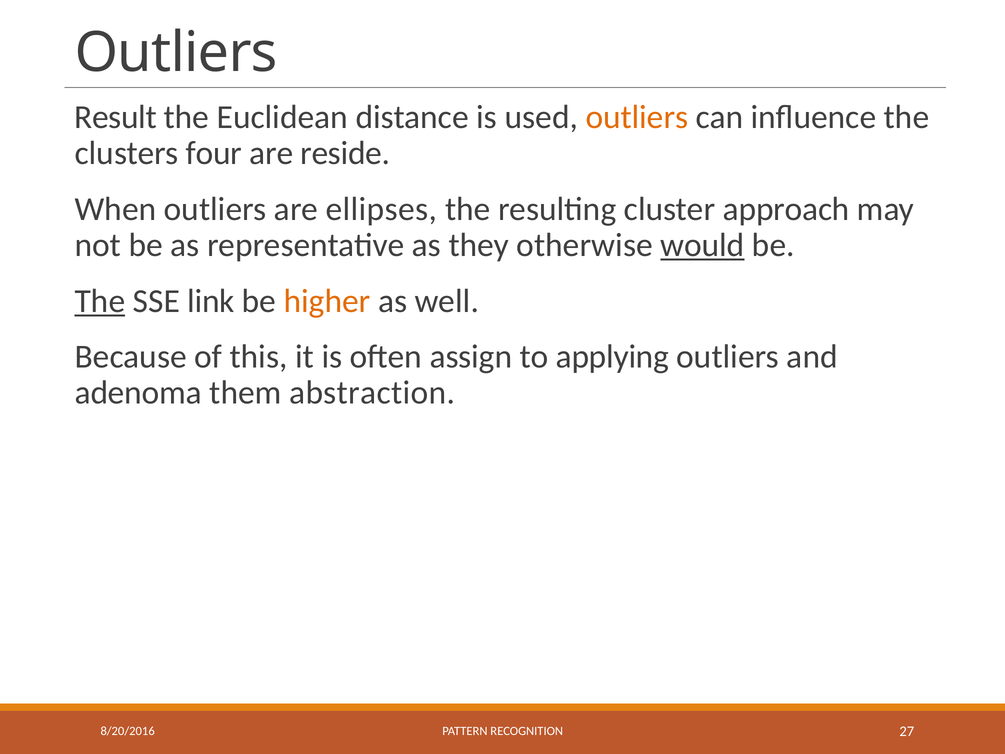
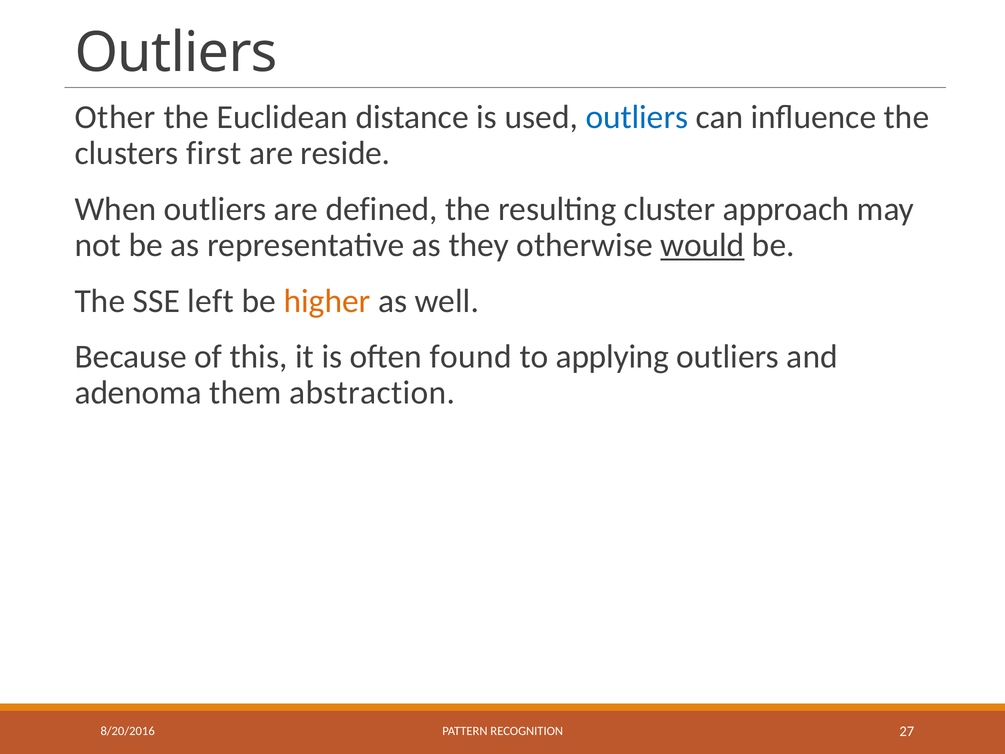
Result: Result -> Other (115, 117)
outliers colour: orange -> blue (637, 117)
four: four -> first (214, 153)
ellipses: ellipses -> defined (382, 209)
The underline: present -> none (100, 301)
link: link -> left (211, 301)
assign: assign -> found (471, 357)
